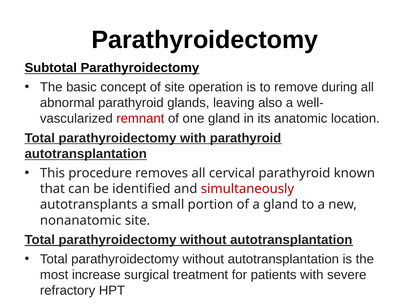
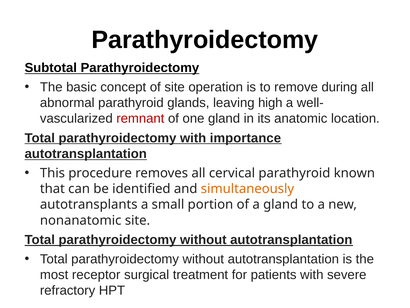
also: also -> high (270, 103)
with parathyroid: parathyroid -> importance (245, 138)
simultaneously colour: red -> orange (247, 189)
increase: increase -> receptor (96, 274)
